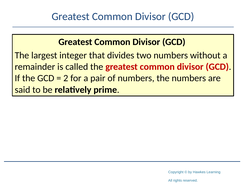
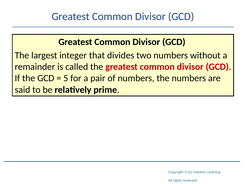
2: 2 -> 5 (66, 78)
